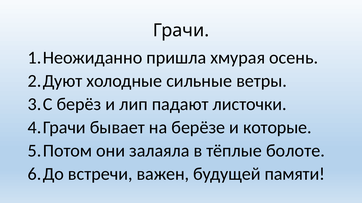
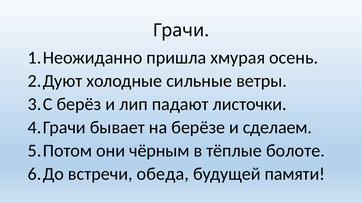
которые: которые -> сделаем (277, 128)
залаяла: залаяла -> чёрным (159, 151)
важен: важен -> обеда (163, 175)
